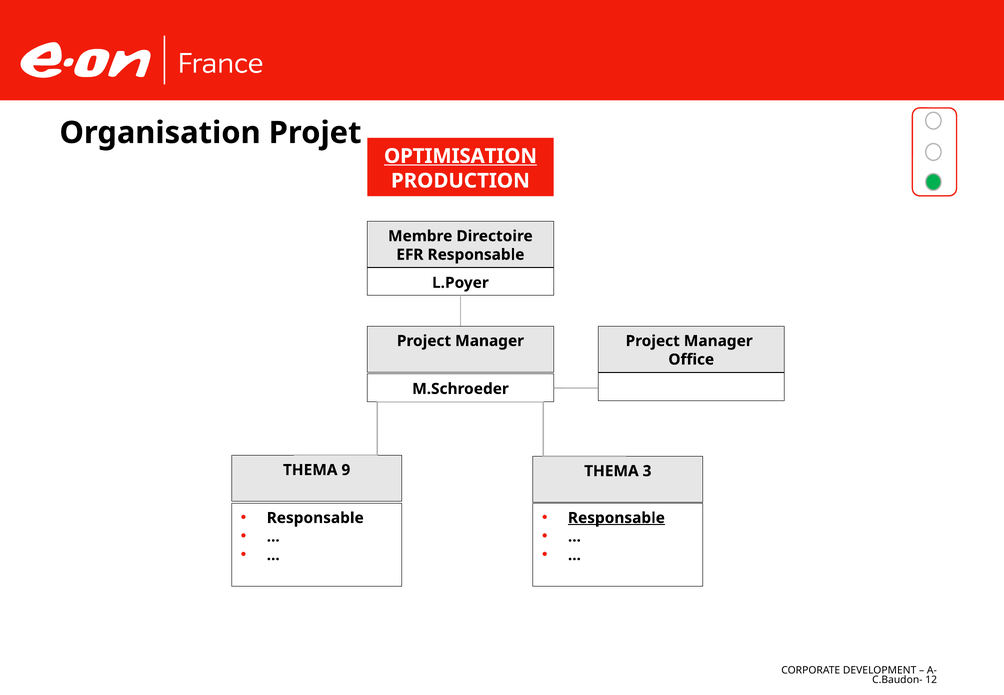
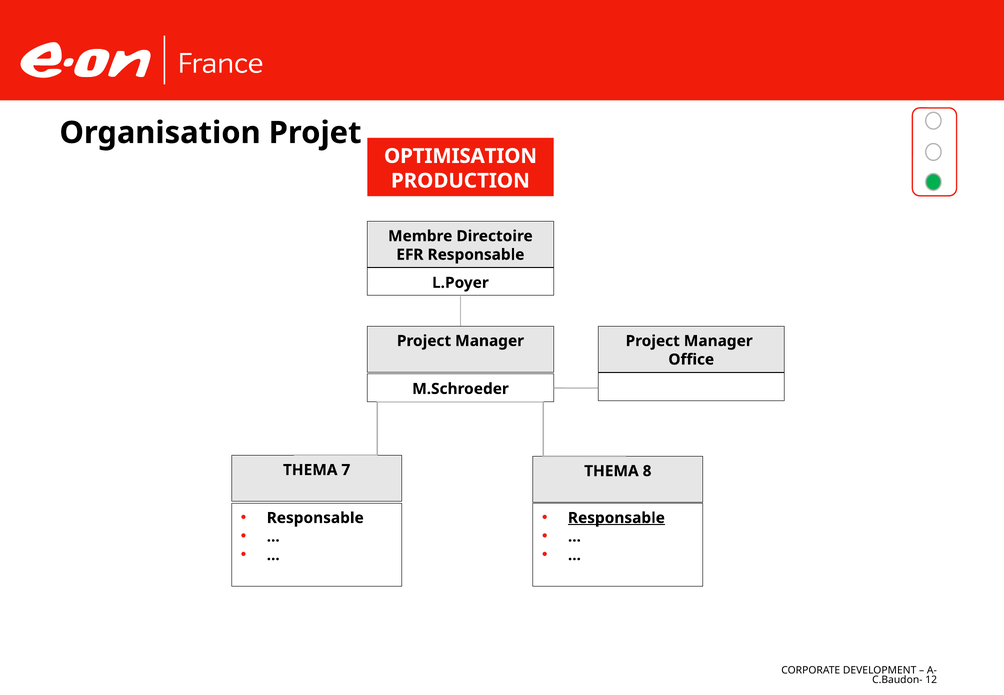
OPTIMISATION underline: present -> none (461, 156)
9: 9 -> 7 (346, 470)
3: 3 -> 8 (647, 471)
